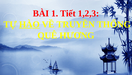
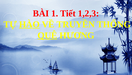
QUÊ underline: none -> present (47, 35)
